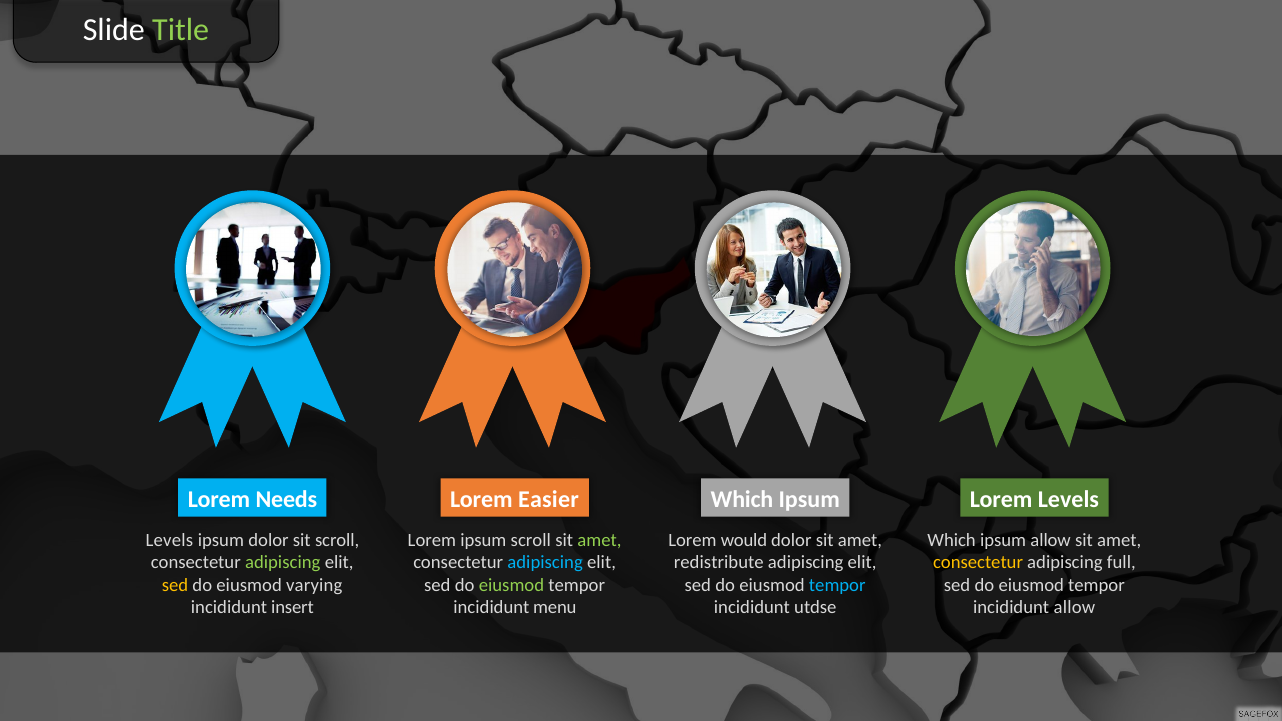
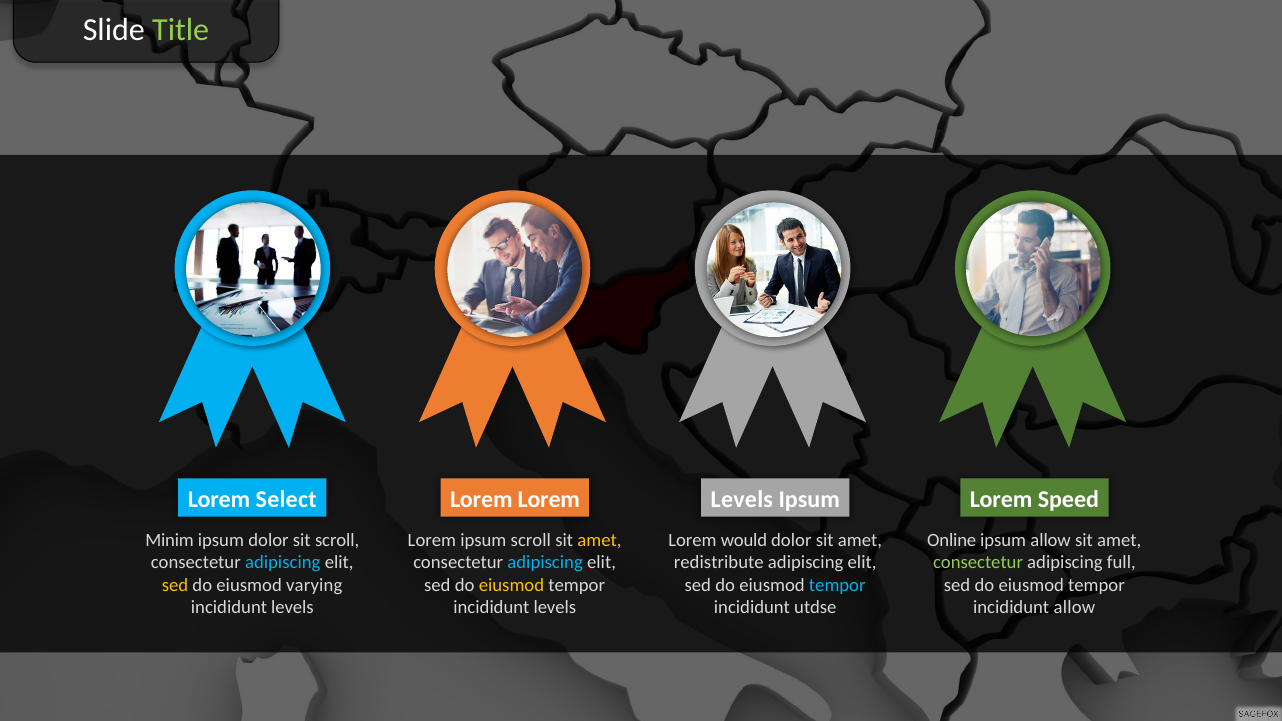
Needs: Needs -> Select (286, 499)
Easier: Easier -> Lorem (549, 499)
Which: Which -> Levels (742, 499)
Lorem Levels: Levels -> Speed (1068, 499)
Levels: Levels -> Minim (170, 540)
amet colour: light green -> yellow (599, 540)
Which: Which -> Online (952, 540)
adipiscing colour: light green -> light blue (283, 563)
consectetur colour: yellow -> light green (978, 563)
eiusmod colour: light green -> yellow (511, 585)
insert: insert -> levels (292, 608)
menu: menu -> levels (555, 608)
